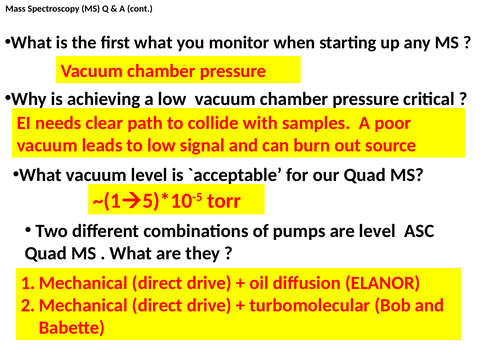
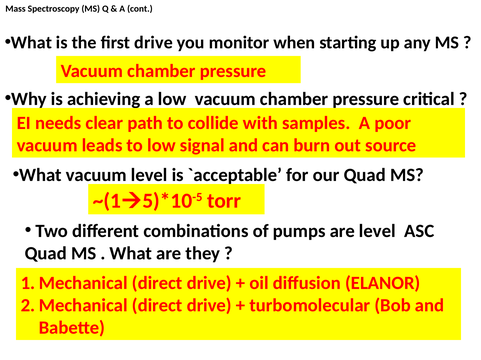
first what: what -> drive (154, 43)
